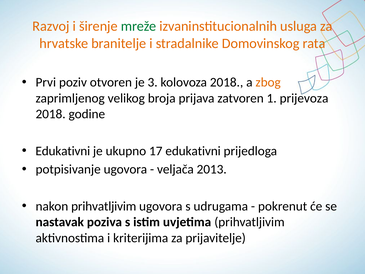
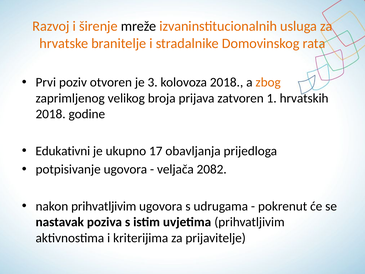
mreže colour: green -> black (139, 26)
prijevoza: prijevoza -> hrvatskih (304, 98)
17 edukativni: edukativni -> obavljanja (193, 151)
2013: 2013 -> 2082 (212, 169)
